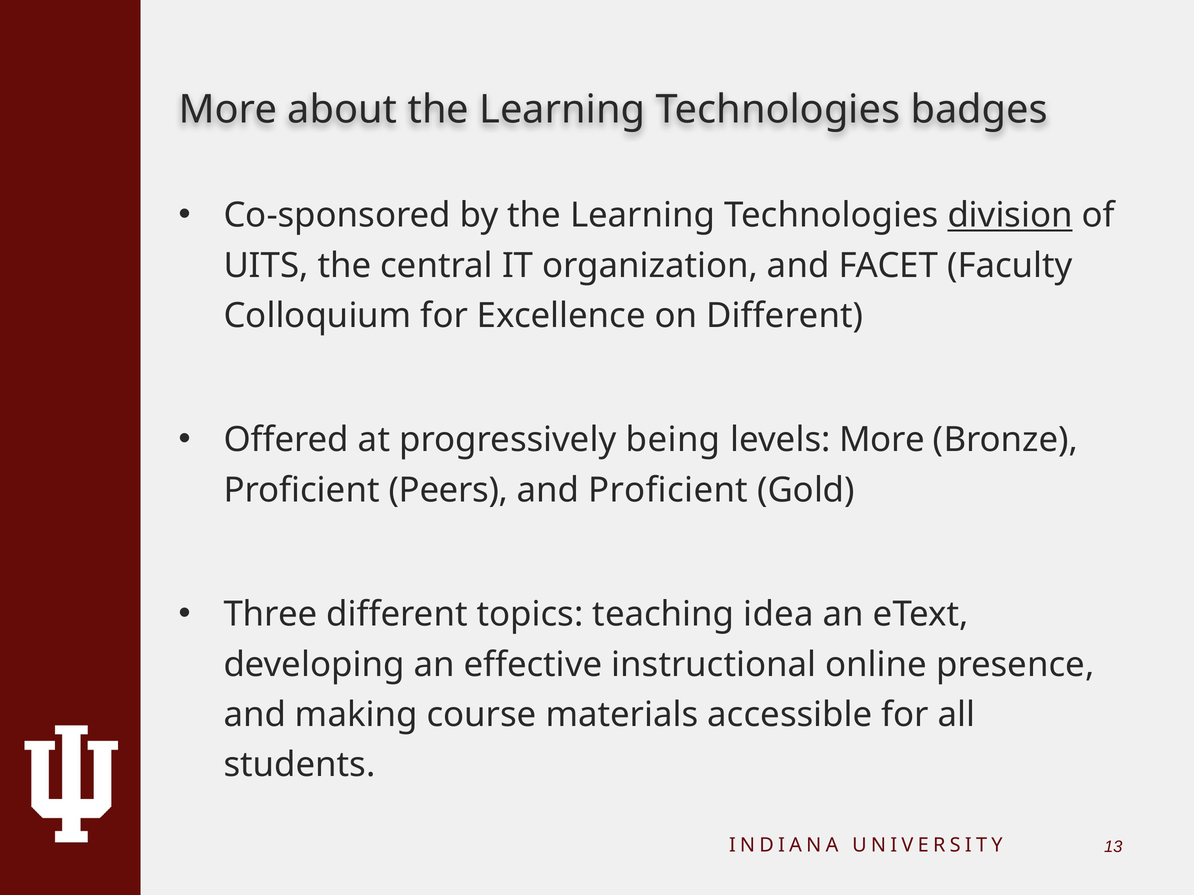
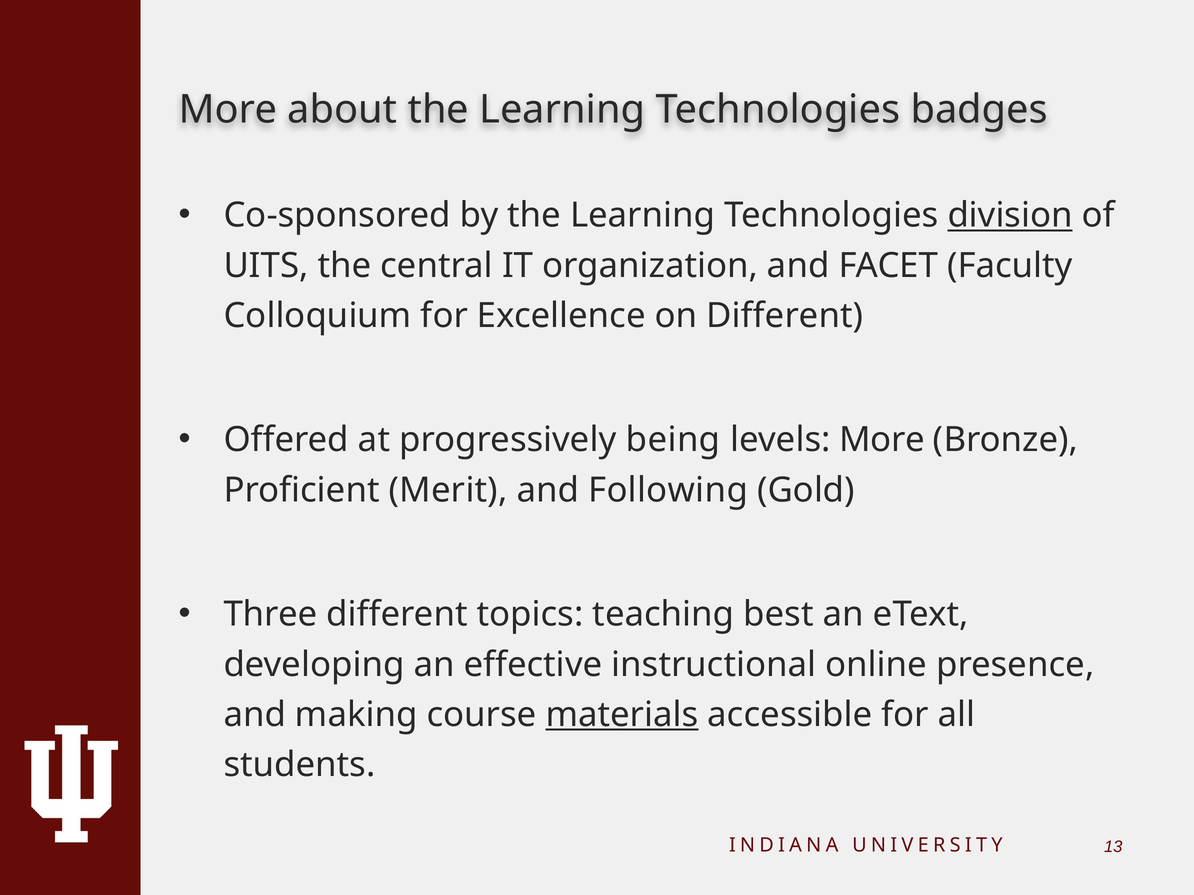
Peers: Peers -> Merit (448, 490)
and Proficient: Proficient -> Following (668, 490)
idea: idea -> best (779, 615)
materials underline: none -> present (622, 715)
